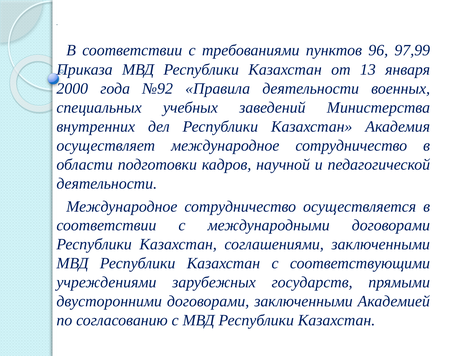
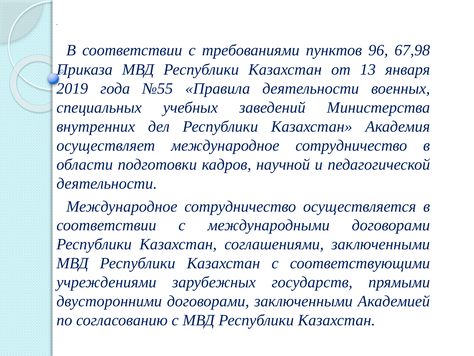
97,99: 97,99 -> 67,98 (412, 50)
2000: 2000 -> 2019 (72, 88)
№92: №92 -> №55 (158, 88)
